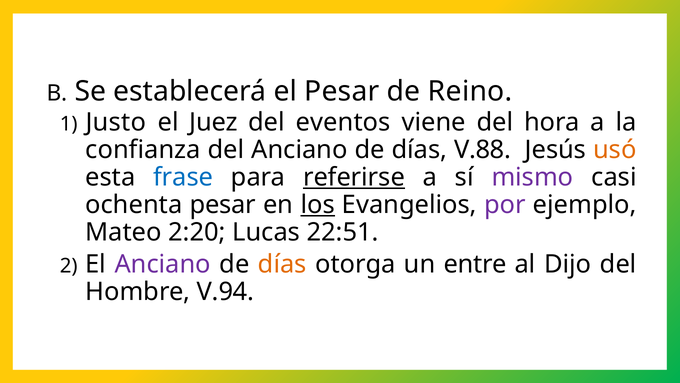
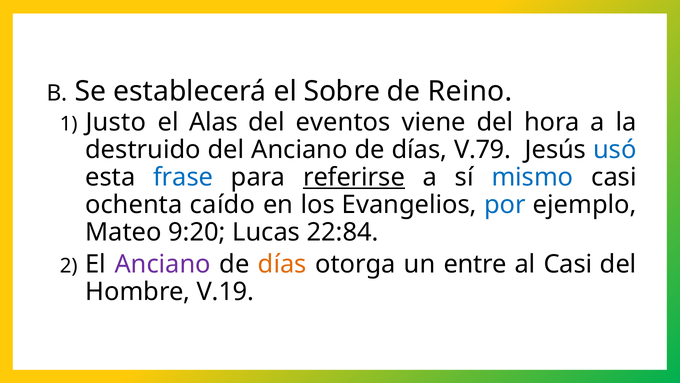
el Pesar: Pesar -> Sobre (342, 91)
Juez: Juez -> Alas (213, 122)
confianza: confianza -> destruido (143, 149)
V.88: V.88 -> V.79 (483, 149)
usó colour: orange -> blue (615, 149)
mismo colour: purple -> blue (532, 177)
ochenta pesar: pesar -> caído (223, 205)
los underline: present -> none (318, 205)
por colour: purple -> blue (505, 205)
2:20: 2:20 -> 9:20 (197, 232)
22:51: 22:51 -> 22:84 (343, 232)
al Dijo: Dijo -> Casi (568, 264)
V.94: V.94 -> V.19 (225, 291)
